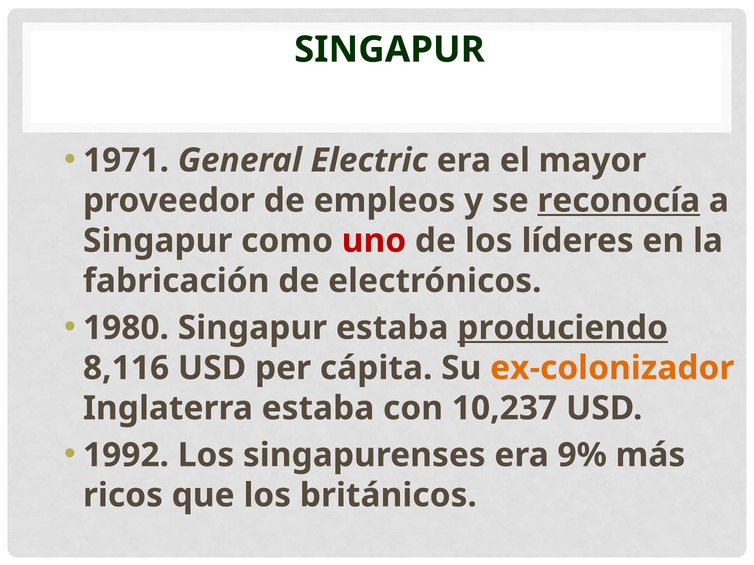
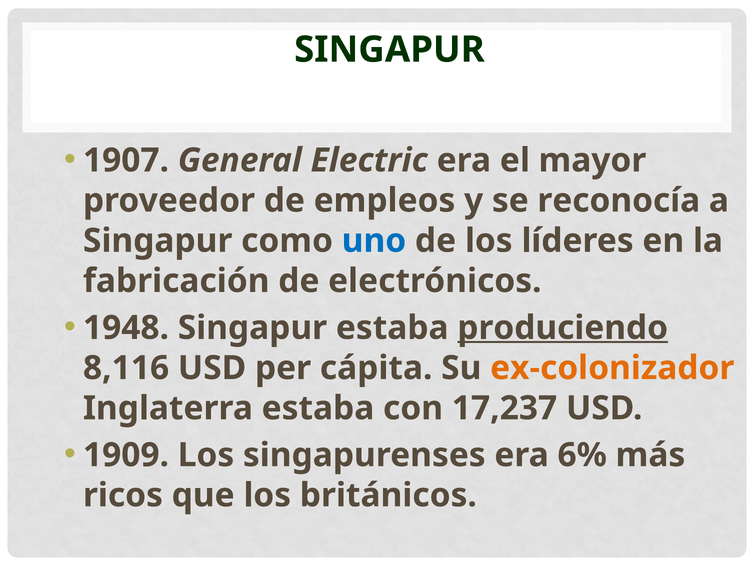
1971: 1971 -> 1907 (126, 161)
reconocía underline: present -> none (619, 201)
uno colour: red -> blue (374, 241)
1980: 1980 -> 1948 (126, 328)
10,237: 10,237 -> 17,237 (504, 409)
1992: 1992 -> 1909 (126, 455)
9%: 9% -> 6% (582, 455)
